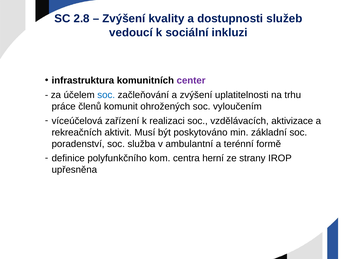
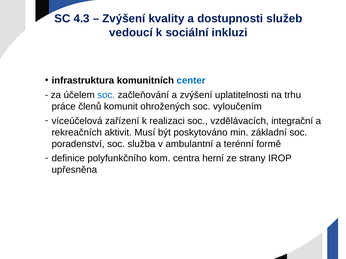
2.8: 2.8 -> 4.3 (82, 19)
center colour: purple -> blue (191, 81)
aktivizace: aktivizace -> integrační (292, 121)
